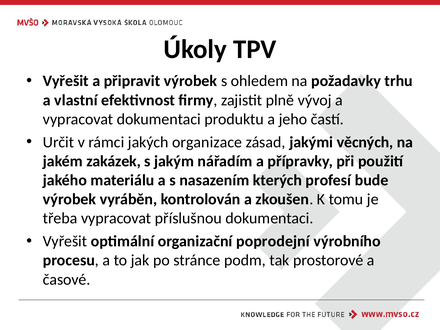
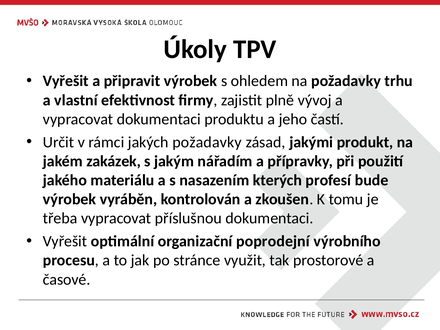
jakých organizace: organizace -> požadavky (207, 142)
věcných: věcných -> produkt (365, 142)
podm: podm -> využit (245, 260)
